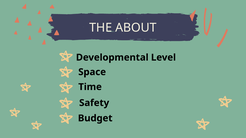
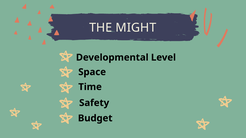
ABOUT: ABOUT -> MIGHT (136, 28)
